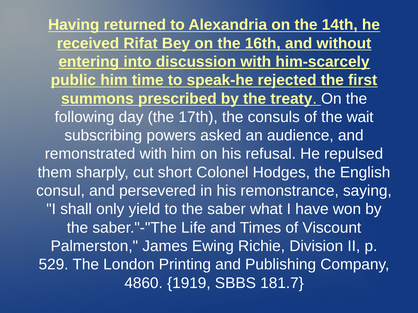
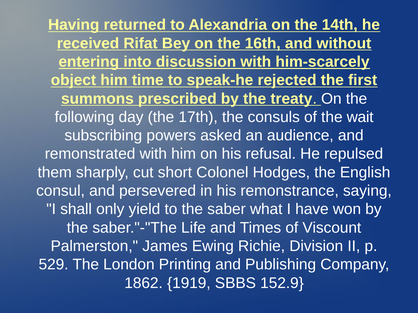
public: public -> object (73, 80)
4860: 4860 -> 1862 (144, 283)
181.7: 181.7 -> 152.9 (282, 283)
